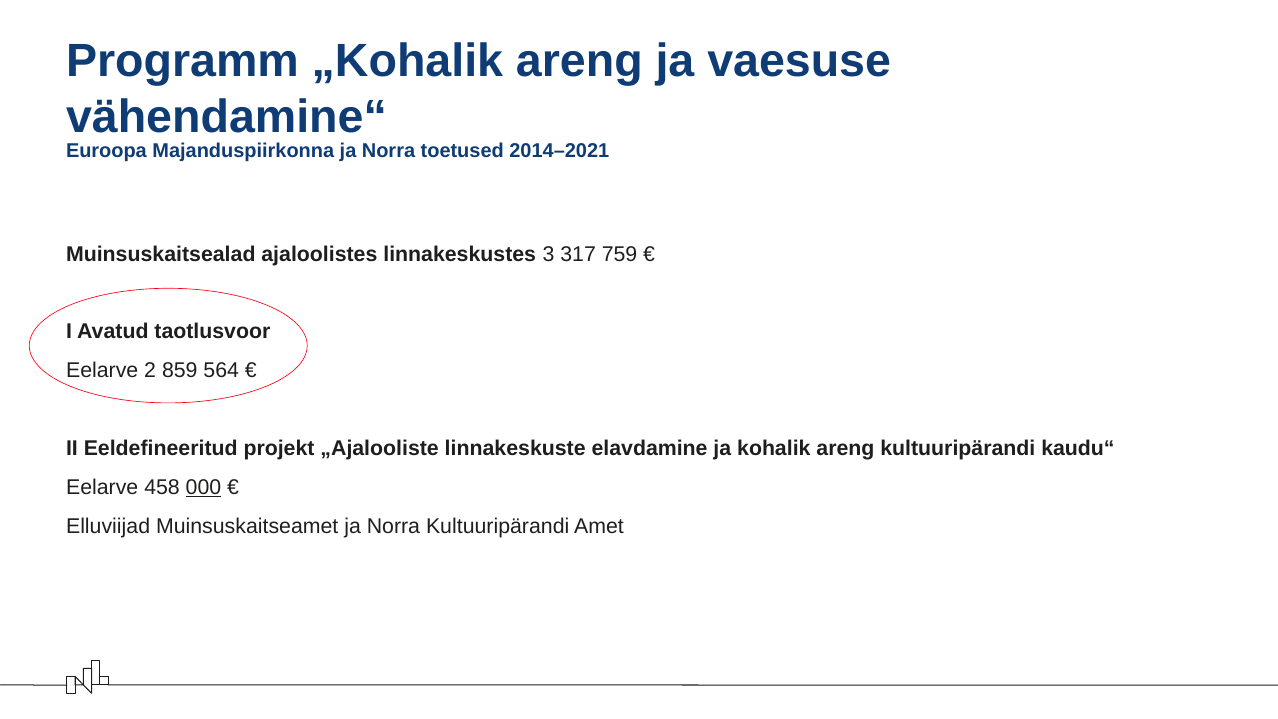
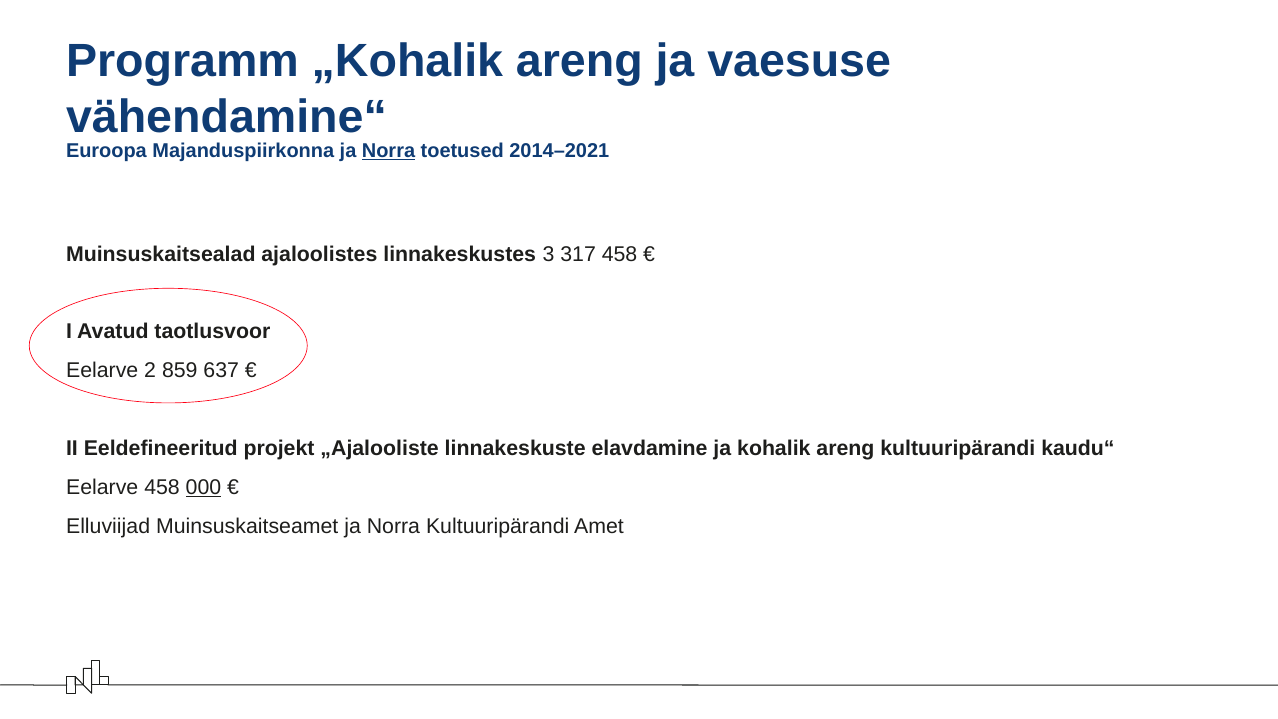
Norra underline: none -> present (389, 151)
317 759: 759 -> 458 (620, 254)
564: 564 -> 637 (221, 371)
